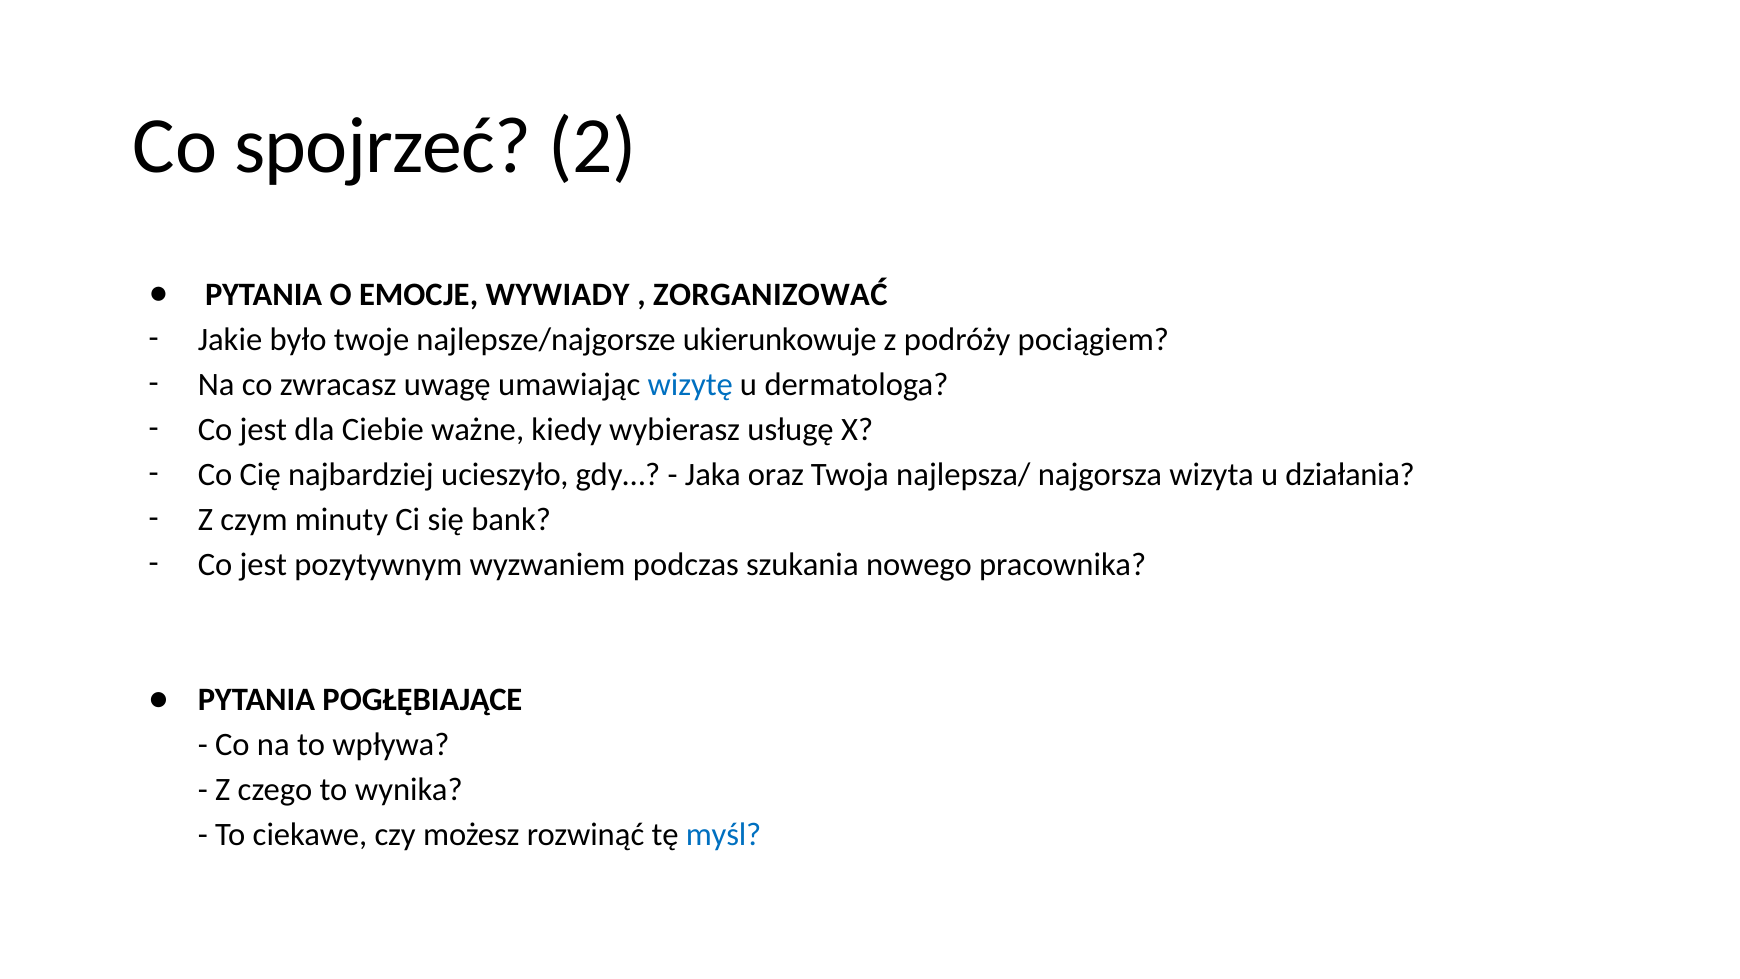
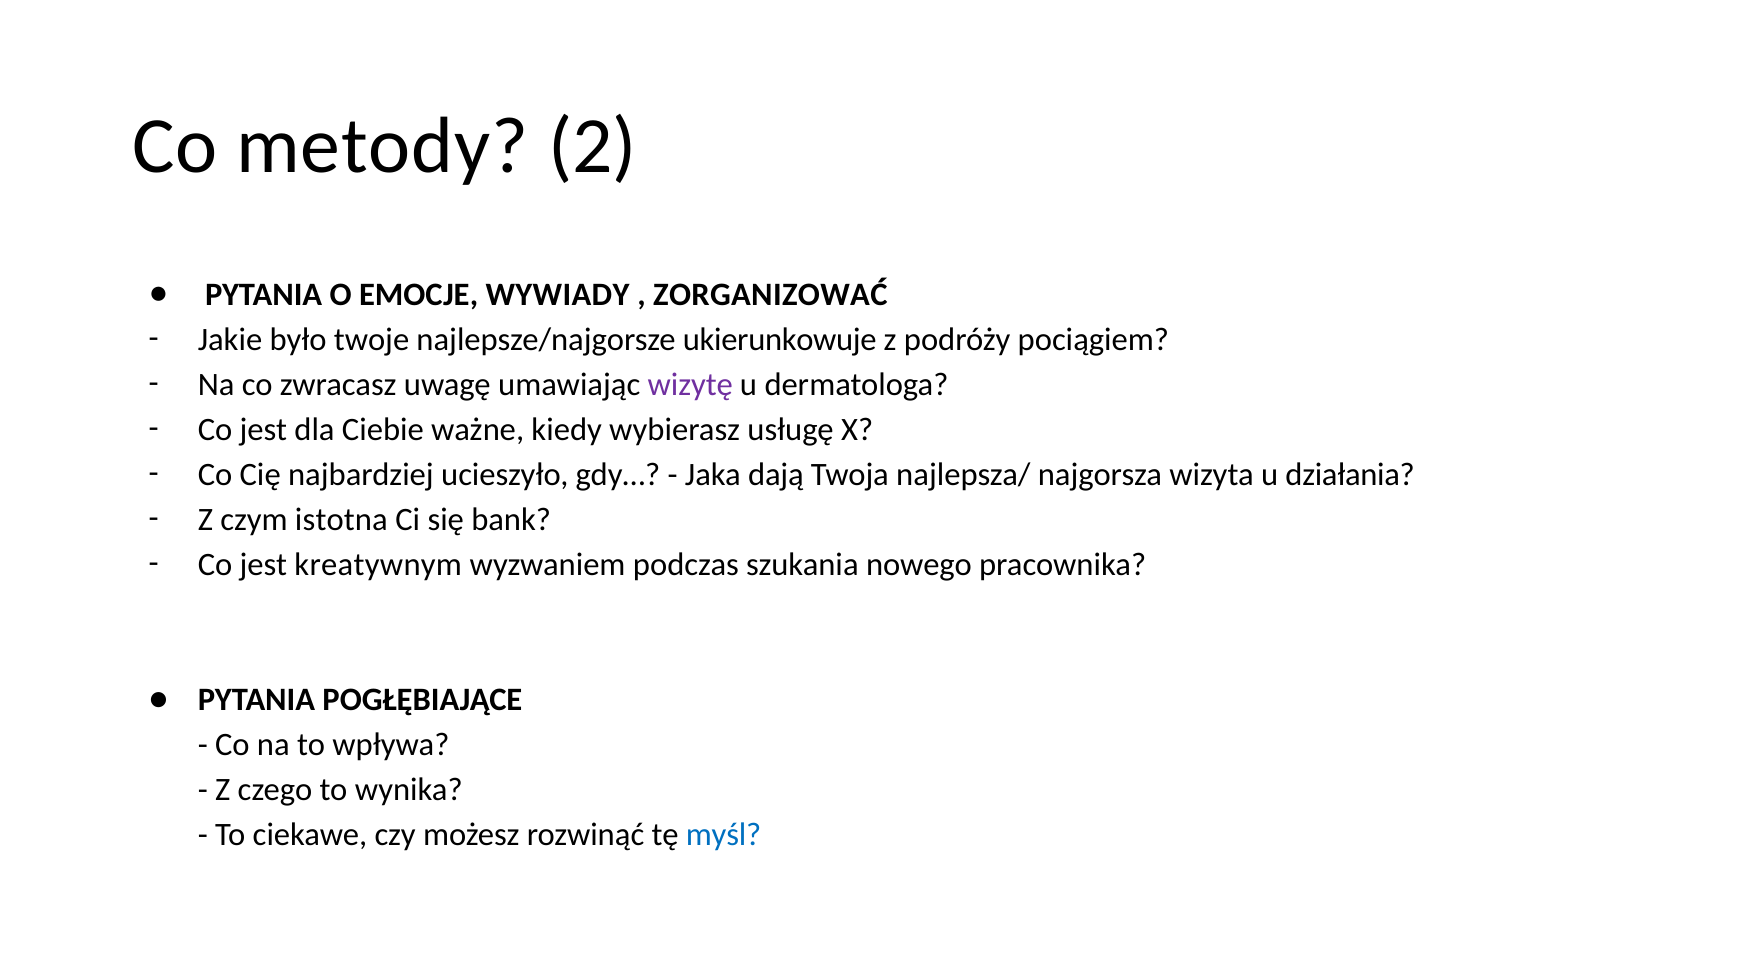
spojrzeć: spojrzeć -> metody (382, 146)
wizytę colour: blue -> purple (690, 385)
oraz: oraz -> dają (776, 475)
minuty: minuty -> istotna (341, 520)
pozytywnym: pozytywnym -> kreatywnym (378, 565)
